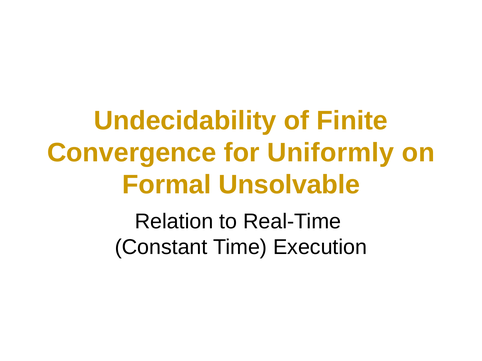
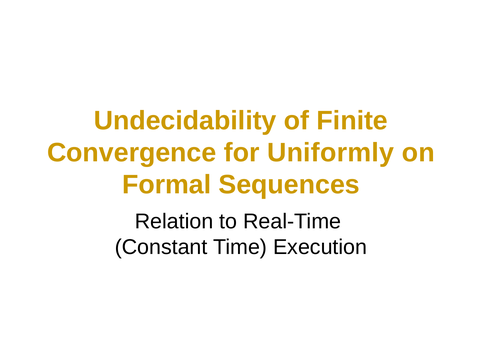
Unsolvable: Unsolvable -> Sequences (289, 185)
